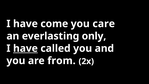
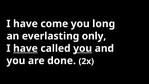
care: care -> long (104, 24)
you underline: none -> present (83, 48)
from: from -> done (62, 61)
